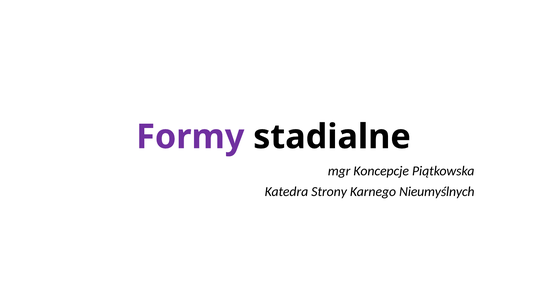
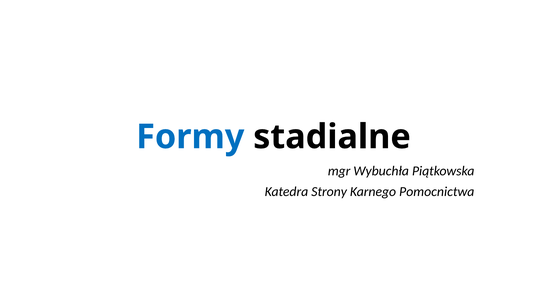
Formy colour: purple -> blue (190, 137)
Koncepcje: Koncepcje -> Wybuchła (381, 171)
Nieumyślnych: Nieumyślnych -> Pomocnictwa (437, 191)
